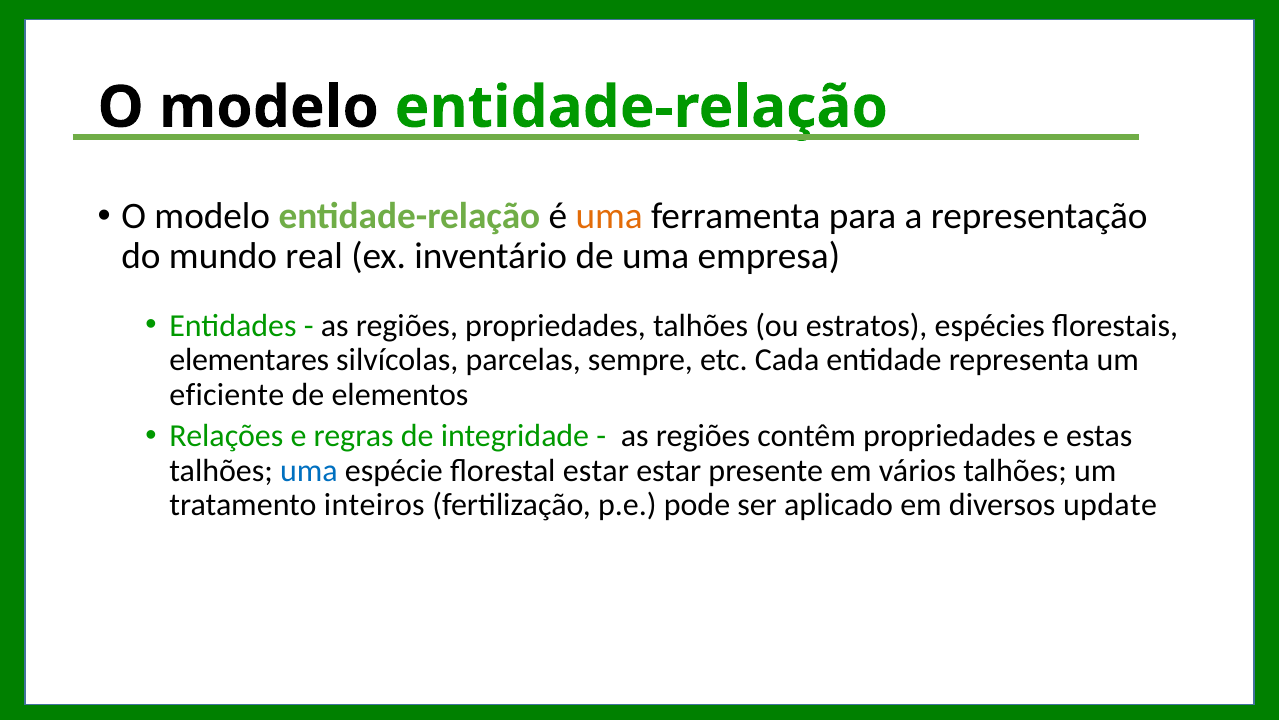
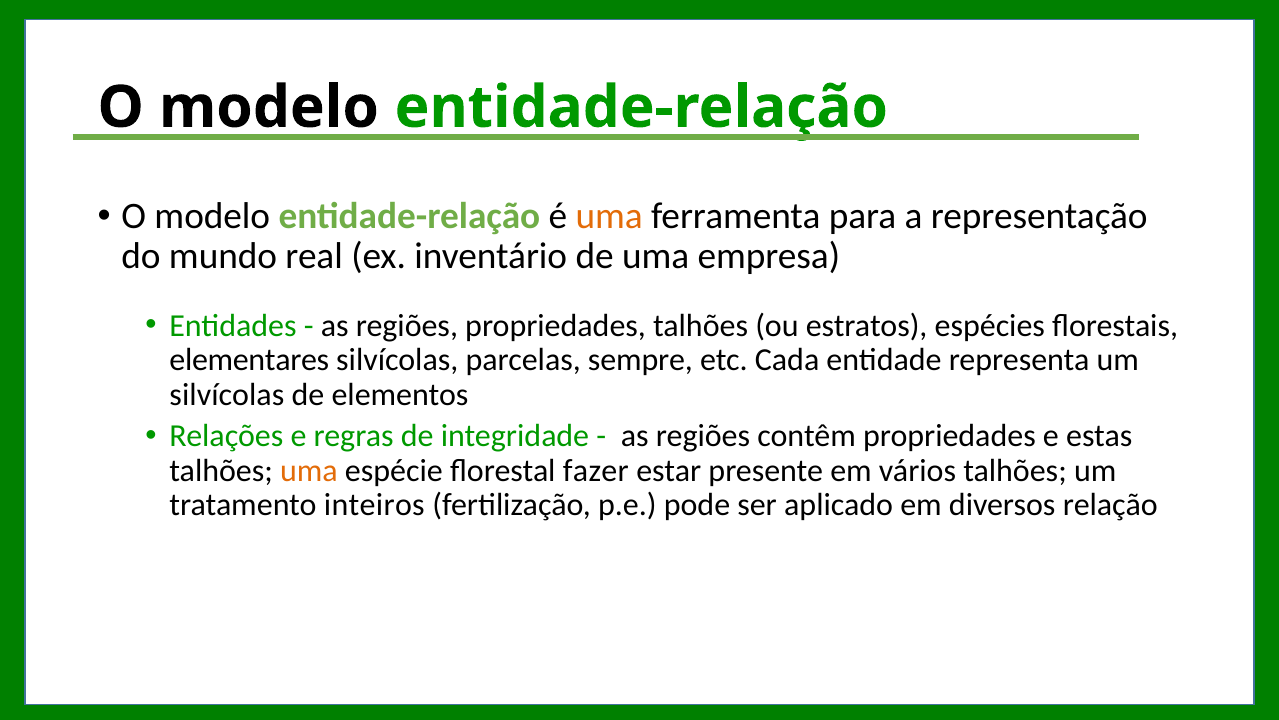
eficiente: eficiente -> silvícolas (227, 394)
uma colour: blue -> orange (309, 470)
florestal estar: estar -> fazer (596, 470)
update: update -> relação (1110, 505)
